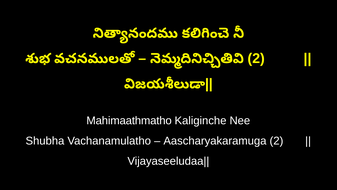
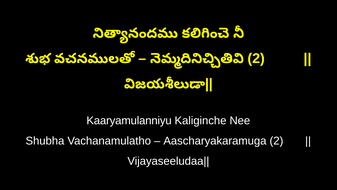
Mahimaathmatho: Mahimaathmatho -> Kaaryamulanniyu (129, 120)
